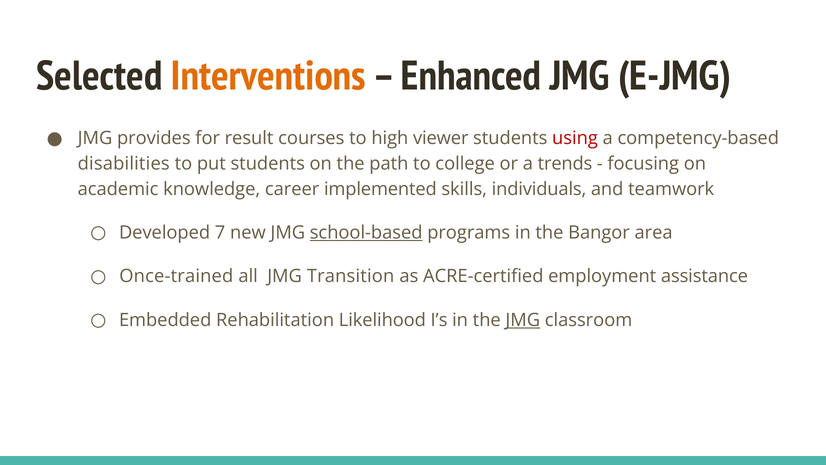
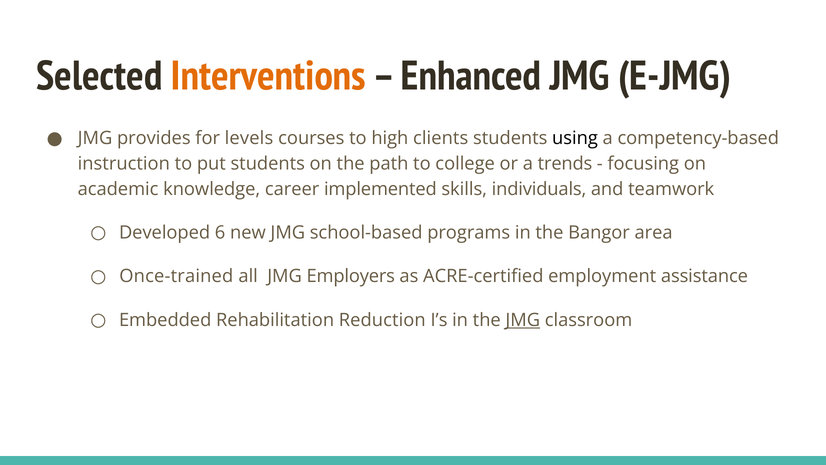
result: result -> levels (249, 138)
viewer: viewer -> clients (441, 138)
using colour: red -> black (575, 138)
disabilities: disabilities -> instruction (124, 164)
7: 7 -> 6 (220, 232)
school-based underline: present -> none (366, 232)
Transition: Transition -> Employers (351, 276)
Likelihood: Likelihood -> Reduction (382, 320)
